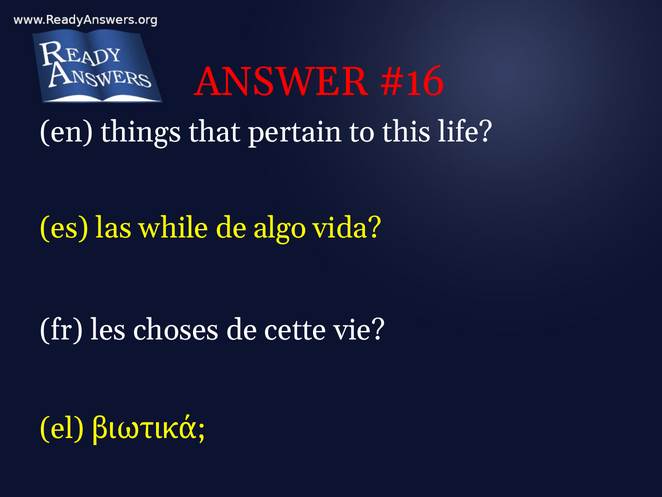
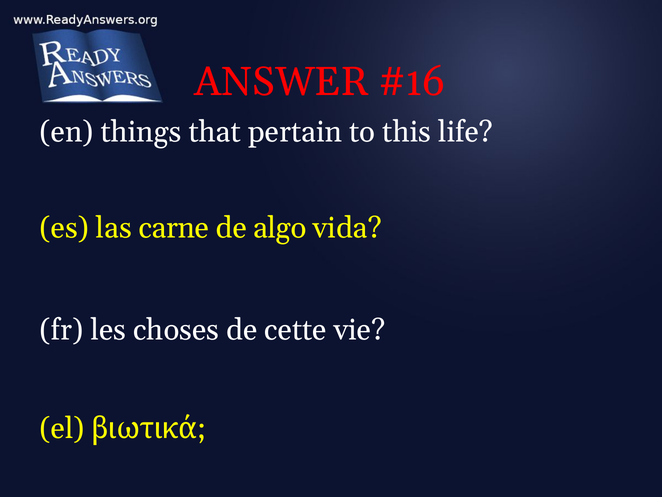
while: while -> carne (174, 228)
